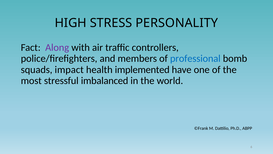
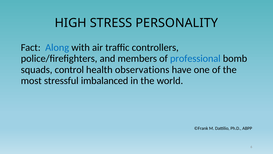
Along colour: purple -> blue (57, 47)
impact: impact -> control (69, 69)
implemented: implemented -> observations (142, 69)
